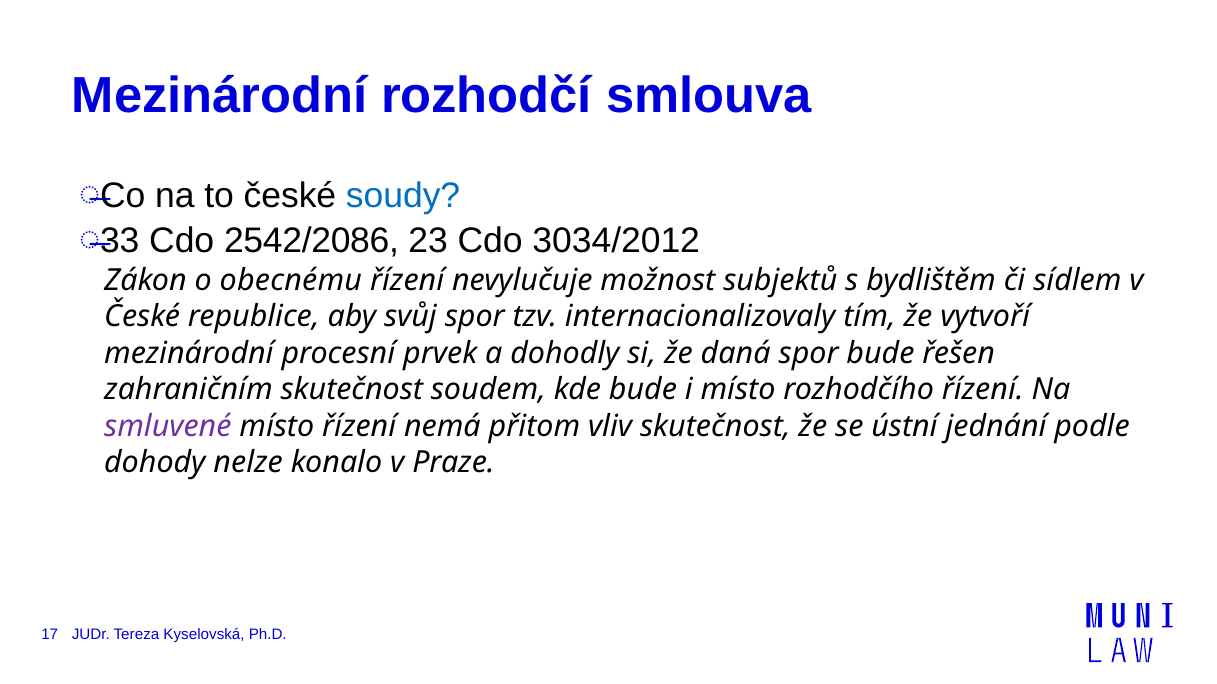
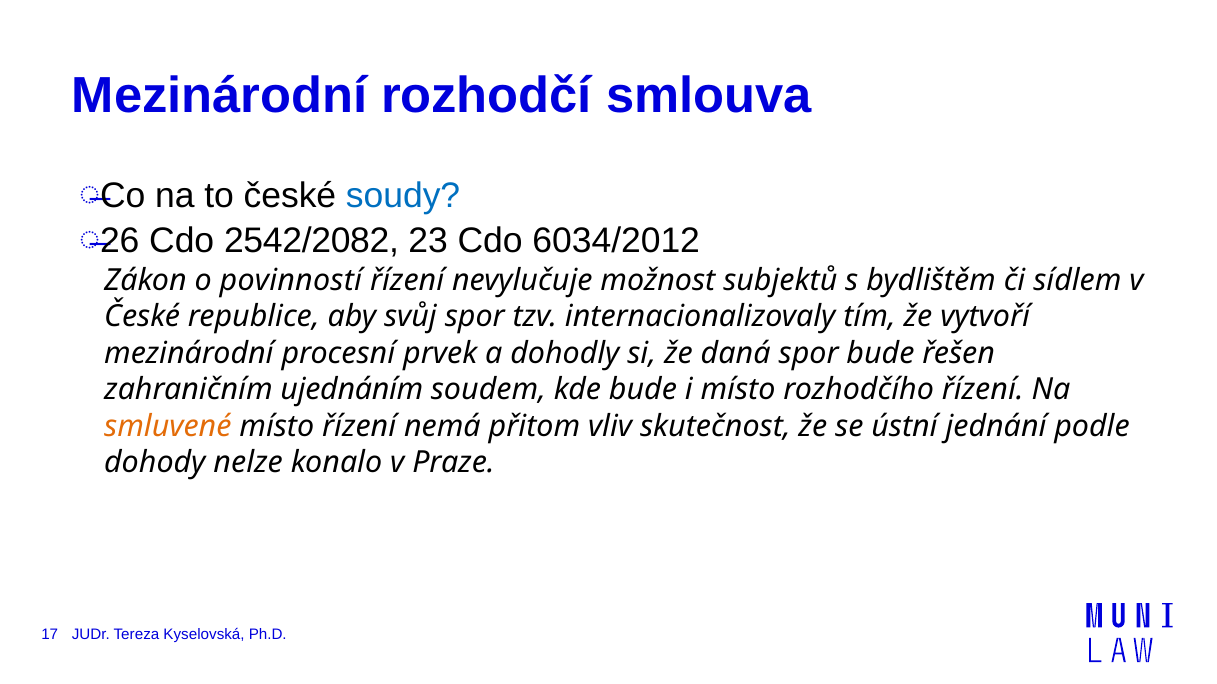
33: 33 -> 26 (120, 241)
2542/2086: 2542/2086 -> 2542/2082 (311, 241)
3034/2012: 3034/2012 -> 6034/2012 (616, 241)
obecnému: obecnému -> povinností (291, 281)
zahraničním skutečnost: skutečnost -> ujednáním (352, 390)
smluvené colour: purple -> orange (168, 427)
